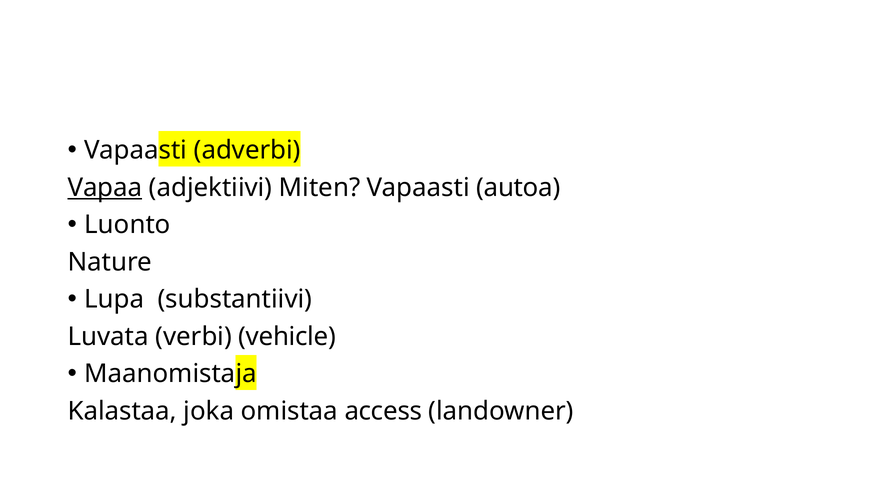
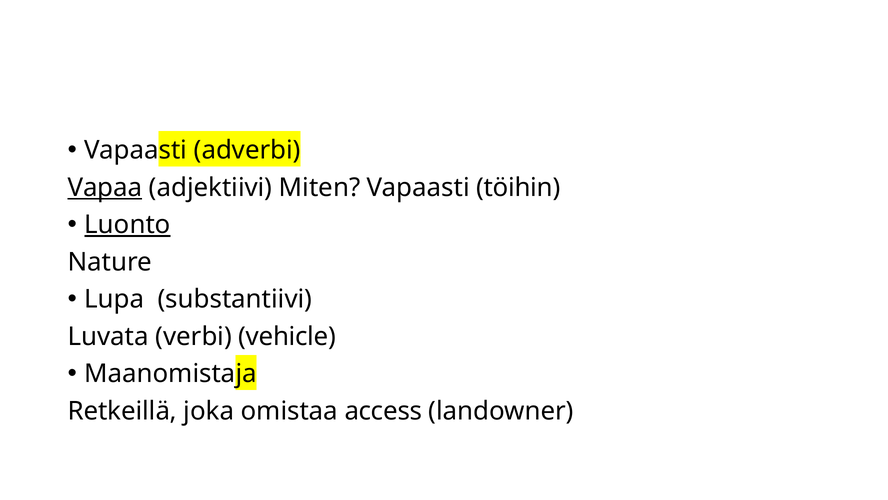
autoa: autoa -> töihin (518, 187)
Luonto underline: none -> present (127, 225)
Kalastaa: Kalastaa -> Retkeillä (122, 411)
